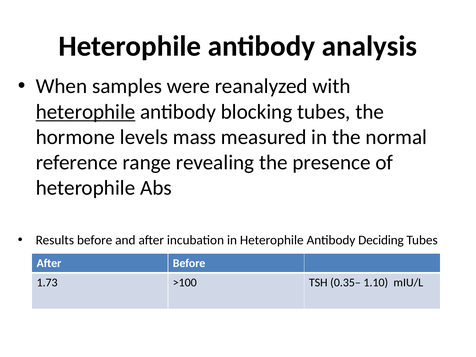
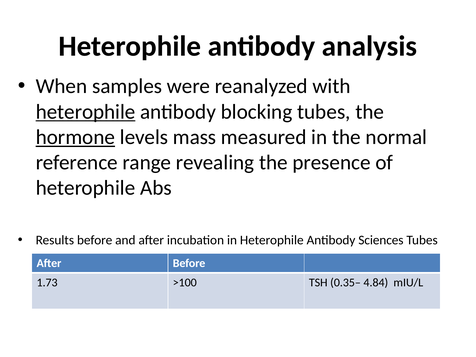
hormone underline: none -> present (75, 137)
Deciding: Deciding -> Sciences (381, 240)
1.10: 1.10 -> 4.84 (376, 283)
